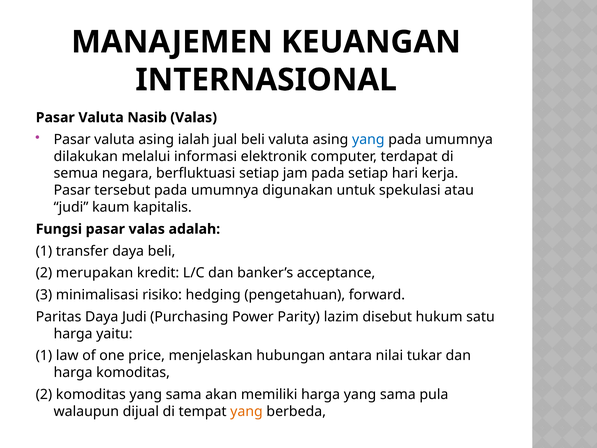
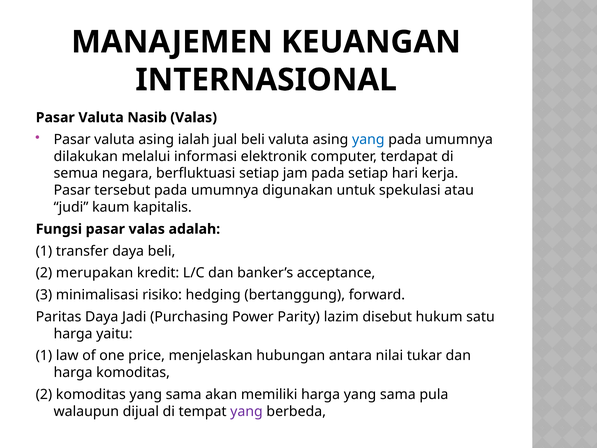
pengetahuan: pengetahuan -> bertanggung (295, 295)
Daya Judi: Judi -> Jadi (134, 317)
yang colour: orange -> purple (246, 411)
